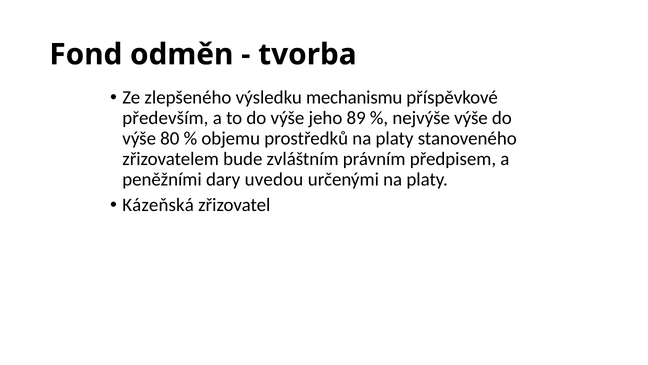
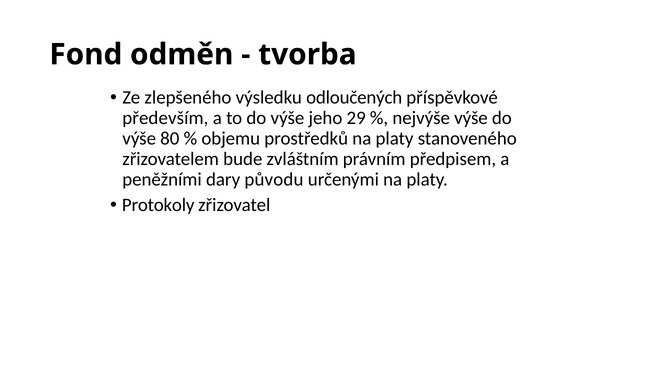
mechanismu: mechanismu -> odloučených (354, 98)
89: 89 -> 29 (356, 118)
uvedou: uvedou -> původu (274, 179)
Kázeňská: Kázeňská -> Protokoly (158, 205)
